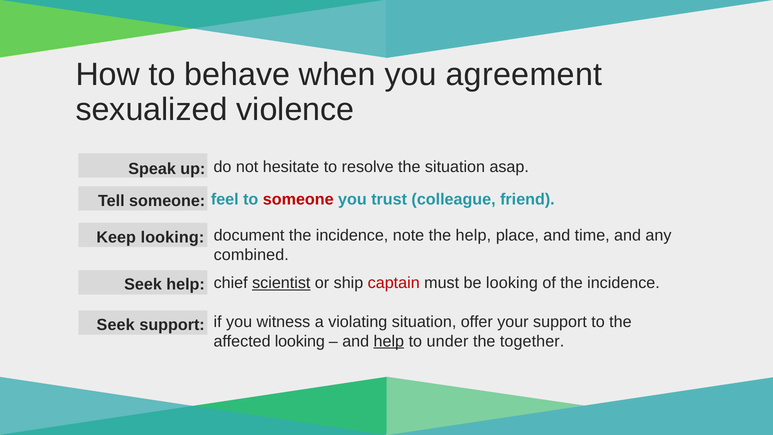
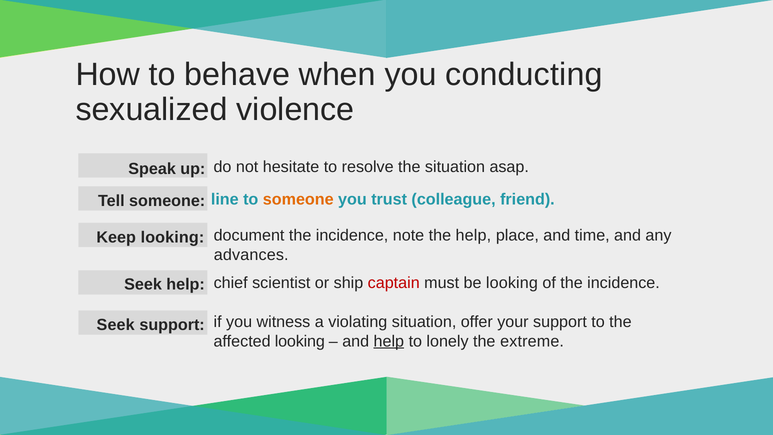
agreement: agreement -> conducting (524, 75)
feel: feel -> line (225, 199)
someone colour: red -> orange (298, 199)
combined: combined -> advances (251, 255)
scientist underline: present -> none (281, 283)
under: under -> lonely (448, 341)
together: together -> extreme (532, 341)
